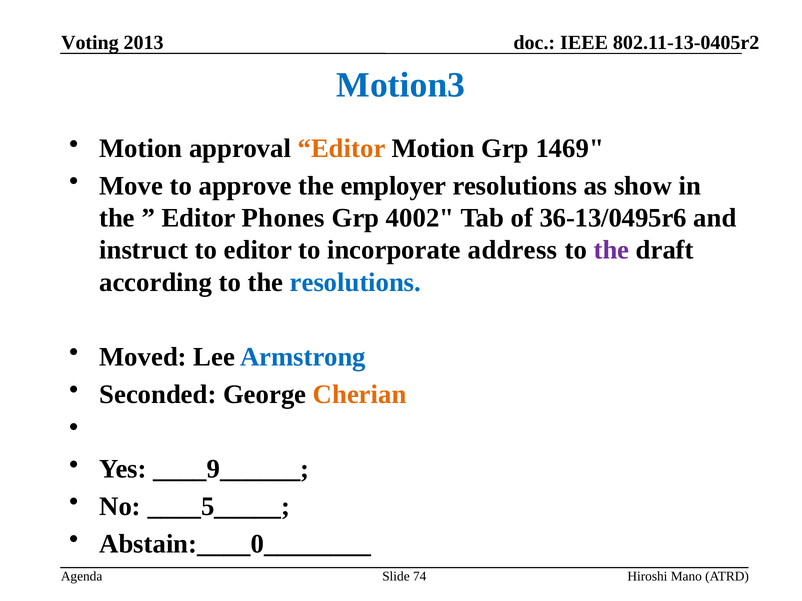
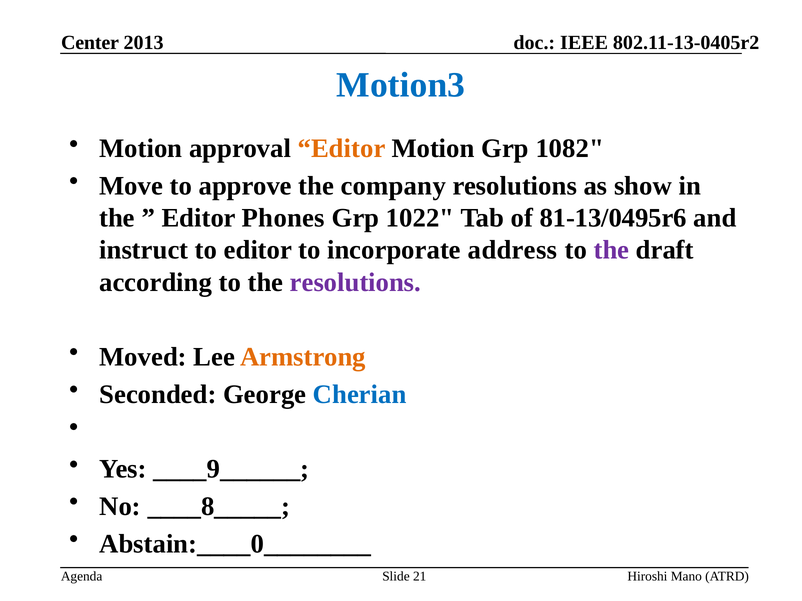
Voting: Voting -> Center (90, 43)
1469: 1469 -> 1082 (570, 149)
employer: employer -> company (393, 186)
4002: 4002 -> 1022 (420, 218)
36-13/0495r6: 36-13/0495r6 -> 81-13/0495r6 (613, 218)
resolutions colour: blue -> purple (355, 282)
Armstrong colour: blue -> orange (303, 357)
Cherian colour: orange -> blue (360, 395)
____5_____: ____5_____ -> ____8_____ (219, 507)
74: 74 -> 21 (420, 577)
